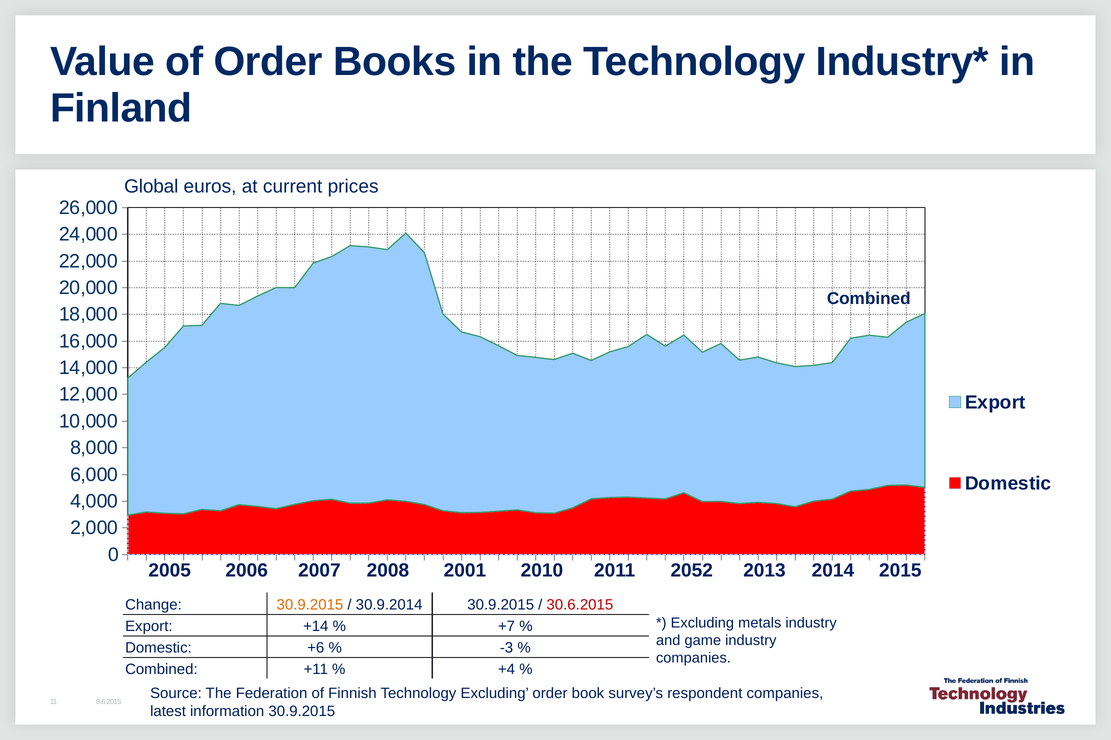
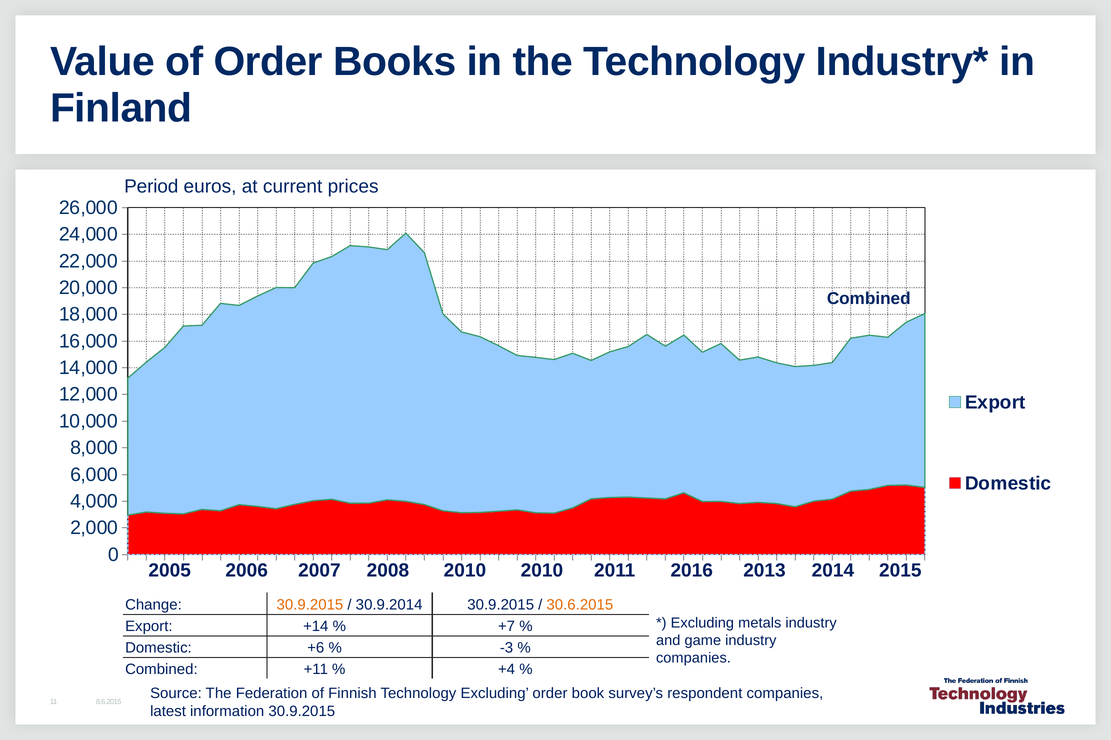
Global: Global -> Period (151, 186)
2008 2001: 2001 -> 2010 (465, 571)
2052: 2052 -> 2016 (692, 571)
30.6.2015 colour: red -> orange (580, 605)
